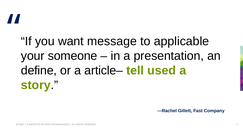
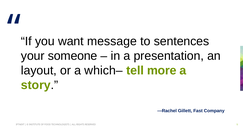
applicable: applicable -> sentences (182, 41)
define: define -> layout (39, 70)
article–: article– -> which– (104, 70)
used: used -> more (162, 70)
